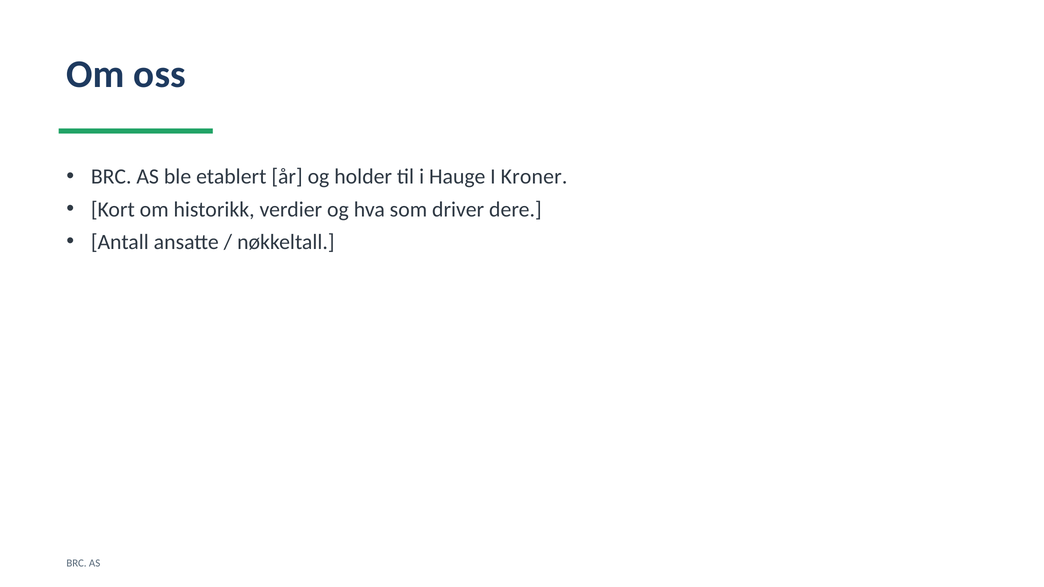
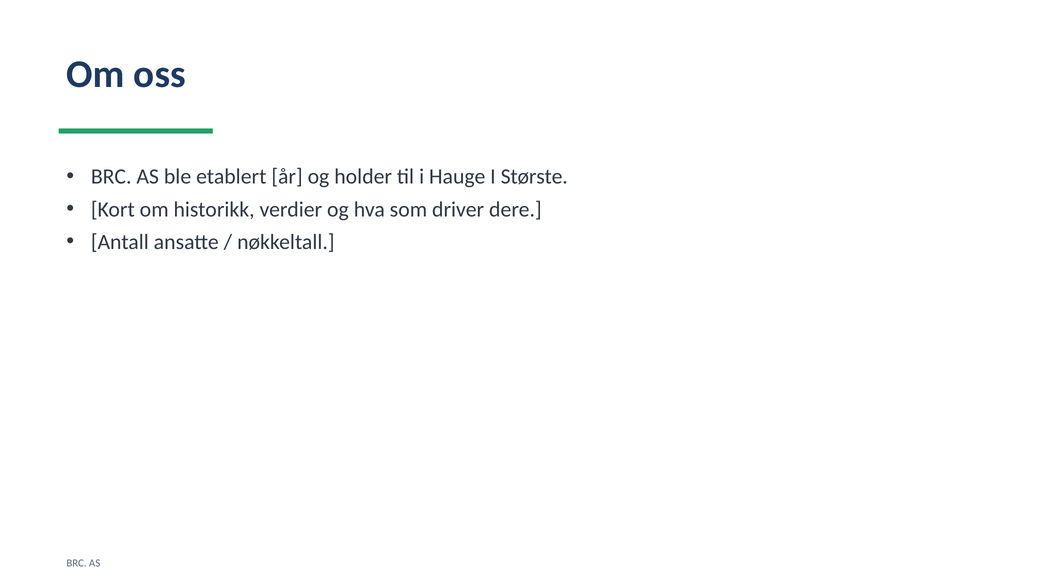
Kroner: Kroner -> Største (534, 177)
